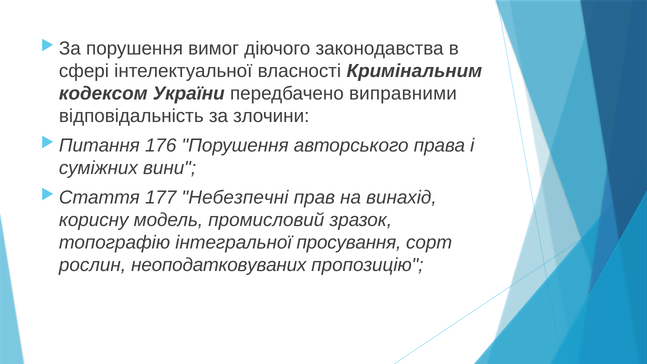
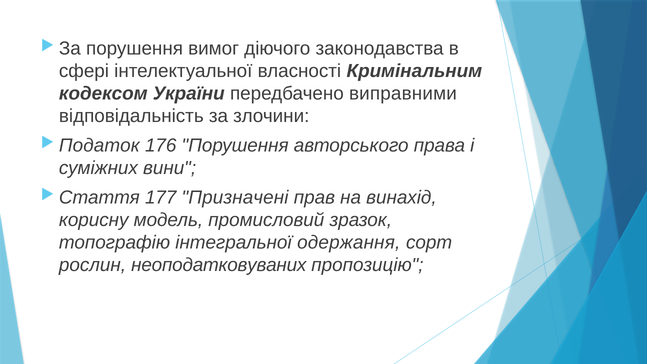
Питання: Питання -> Податок (99, 145)
Небезпечні: Небезпечні -> Призначені (235, 197)
просування: просування -> одержання (349, 243)
